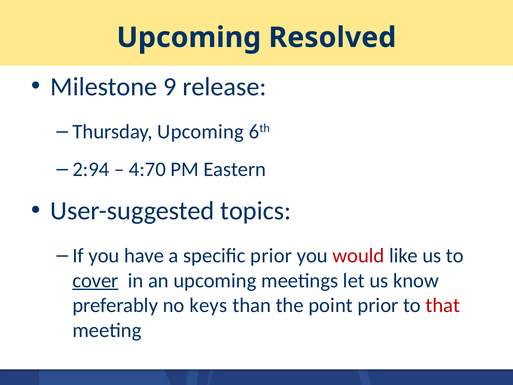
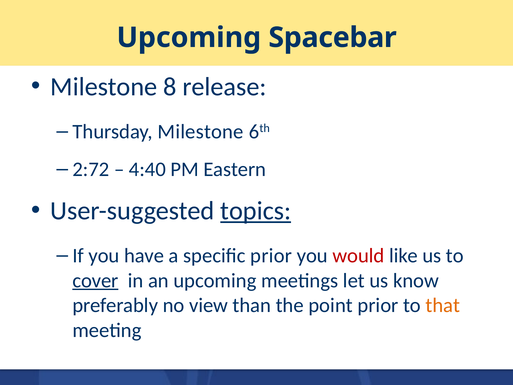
Resolved: Resolved -> Spacebar (333, 38)
9: 9 -> 8 (170, 87)
Thursday Upcoming: Upcoming -> Milestone (201, 132)
2:94: 2:94 -> 2:72 (91, 169)
4:70: 4:70 -> 4:40 (147, 169)
topics underline: none -> present (256, 211)
keys: keys -> view (209, 305)
that colour: red -> orange (443, 305)
